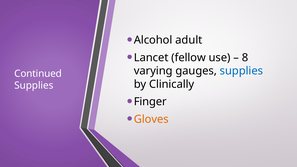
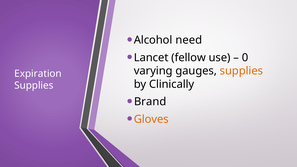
adult: adult -> need (189, 40)
8: 8 -> 0 (245, 58)
supplies colour: blue -> orange (241, 71)
Continued: Continued -> Expiration (38, 74)
Finger: Finger -> Brand (150, 102)
